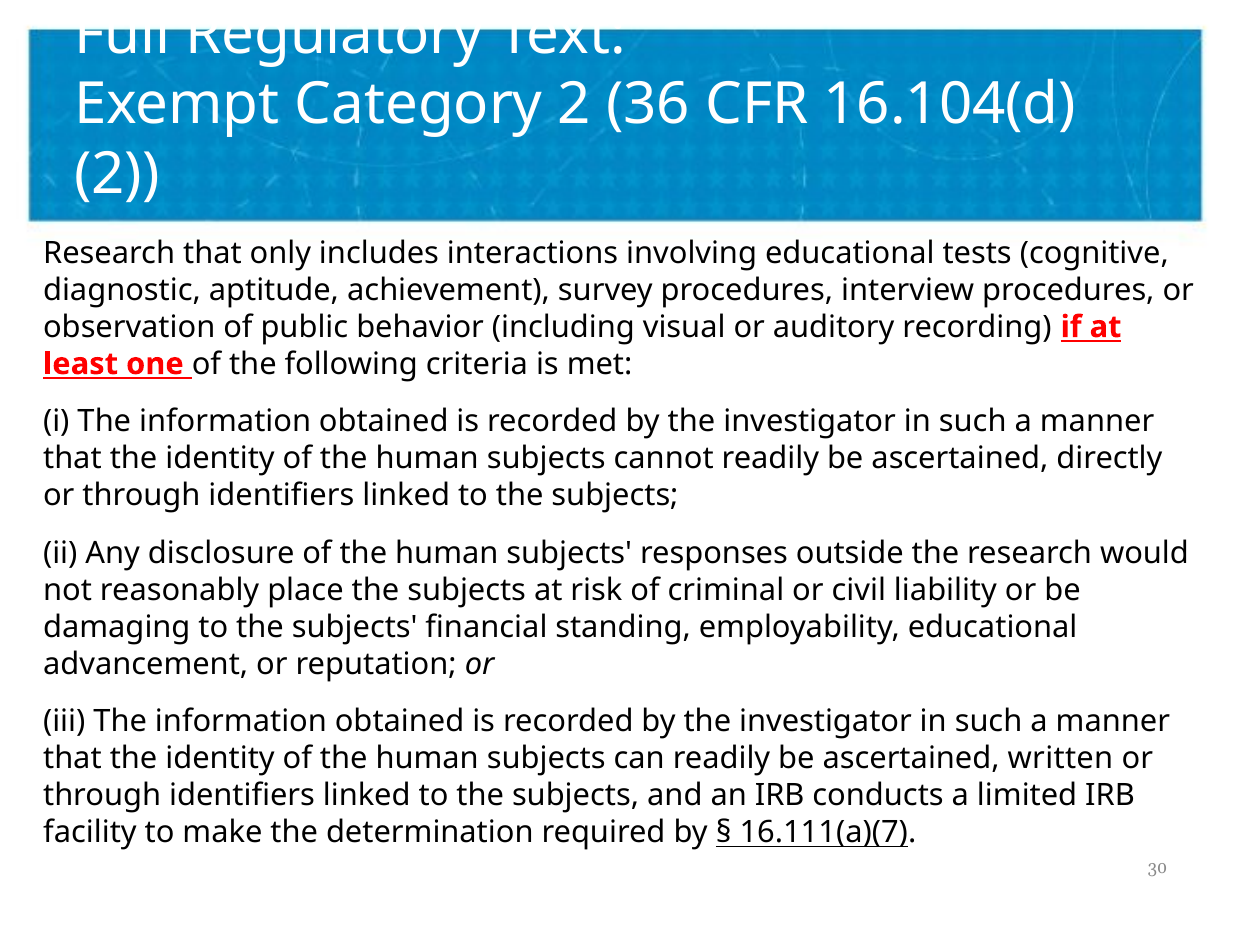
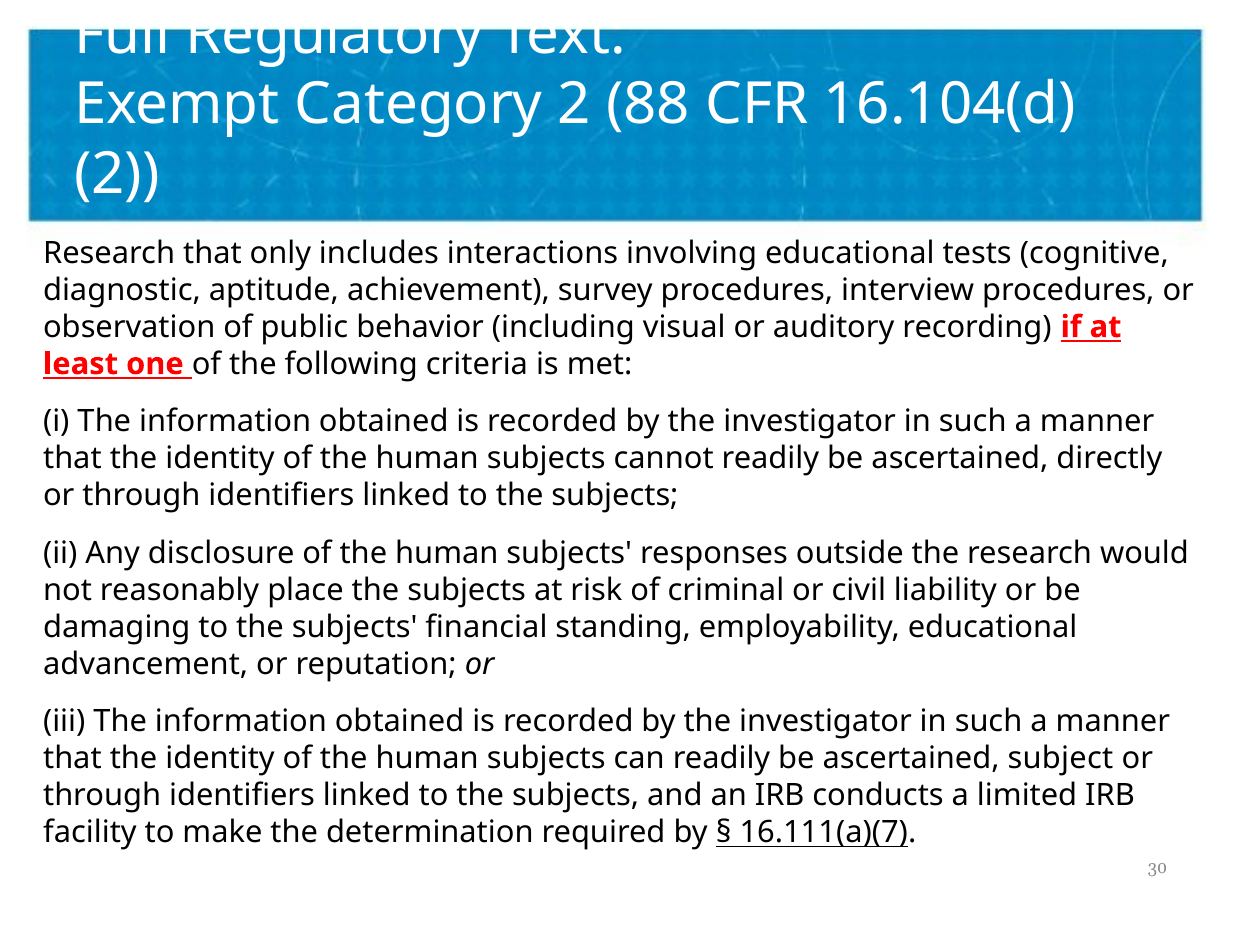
36: 36 -> 88 (648, 104)
written: written -> subject (1060, 759)
